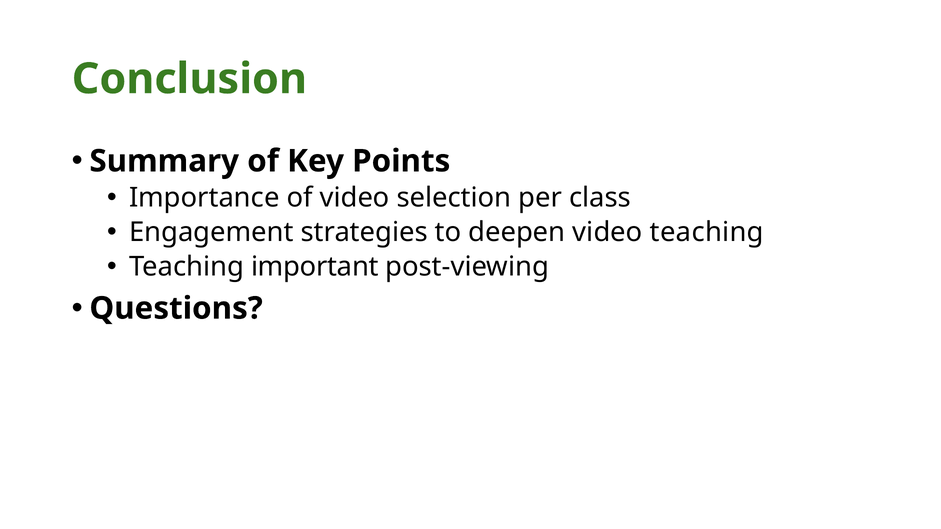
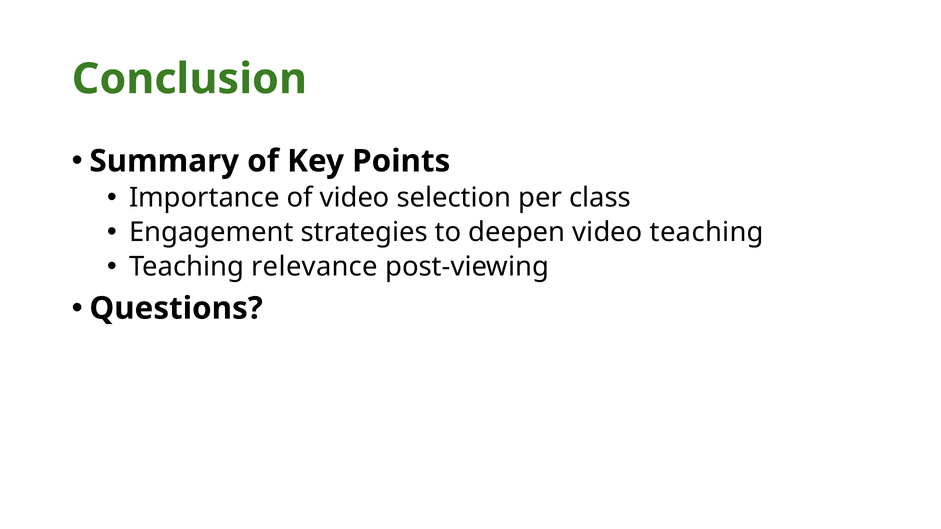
important: important -> relevance (315, 267)
